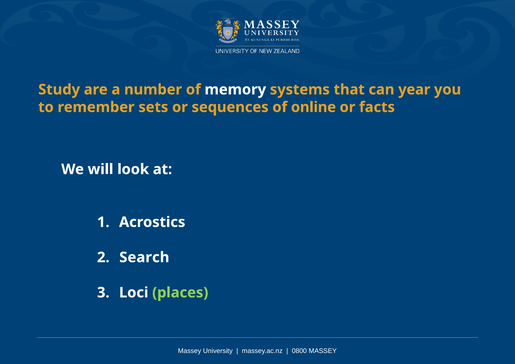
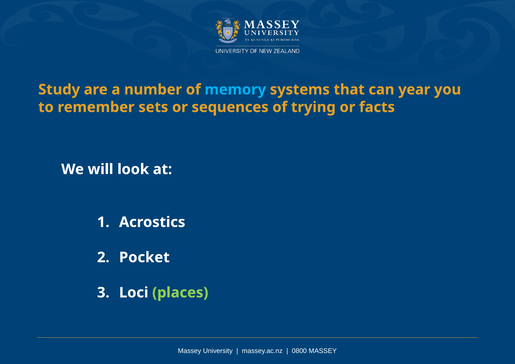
memory colour: white -> light blue (235, 90)
online: online -> trying (313, 107)
Search: Search -> Pocket (144, 257)
